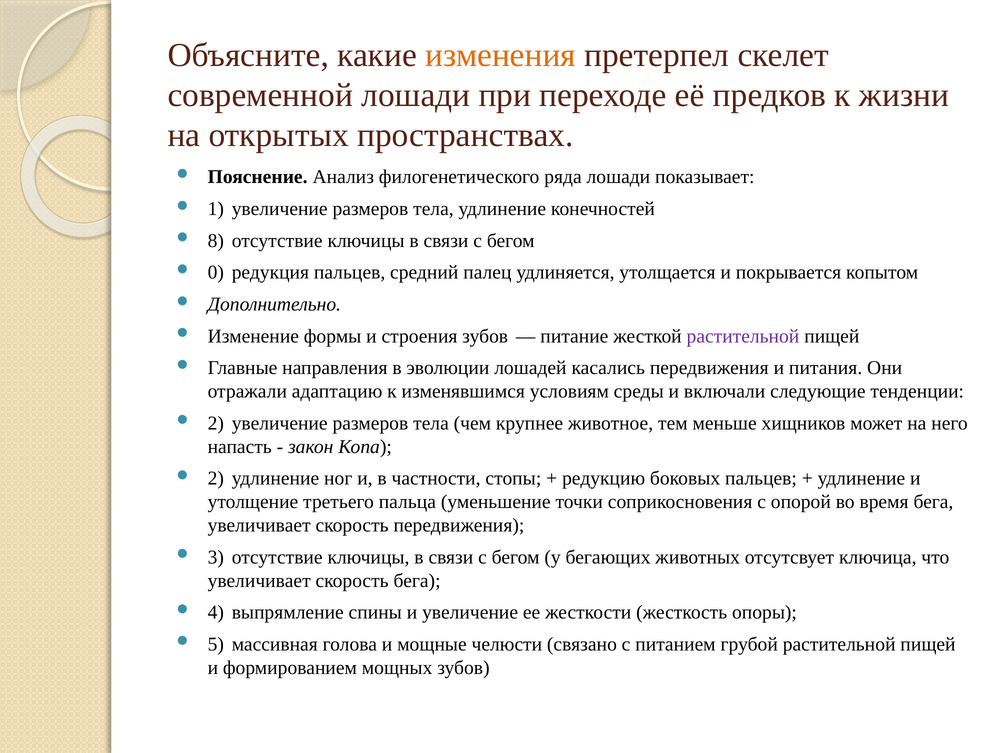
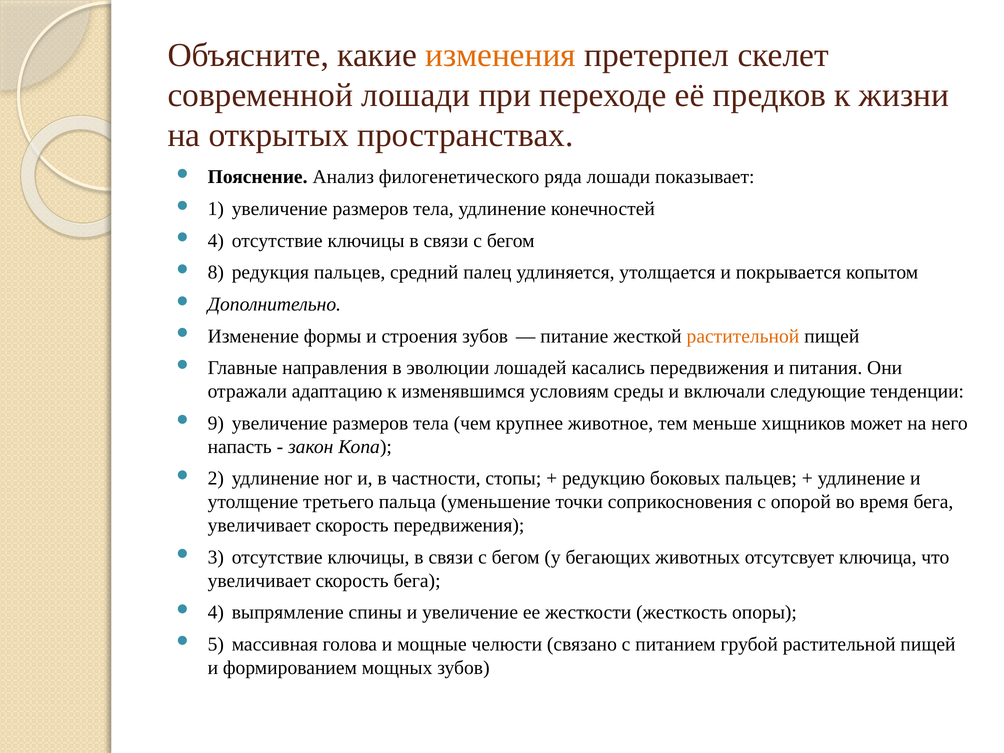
8: 8 -> 4 (216, 241)
0: 0 -> 8 (216, 272)
растительной colour: purple -> orange (743, 336)
2: 2 -> 9 (216, 423)
